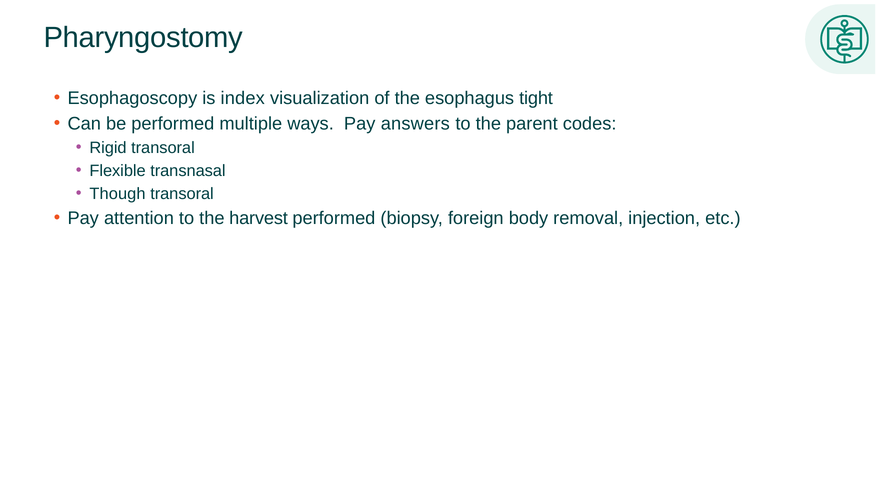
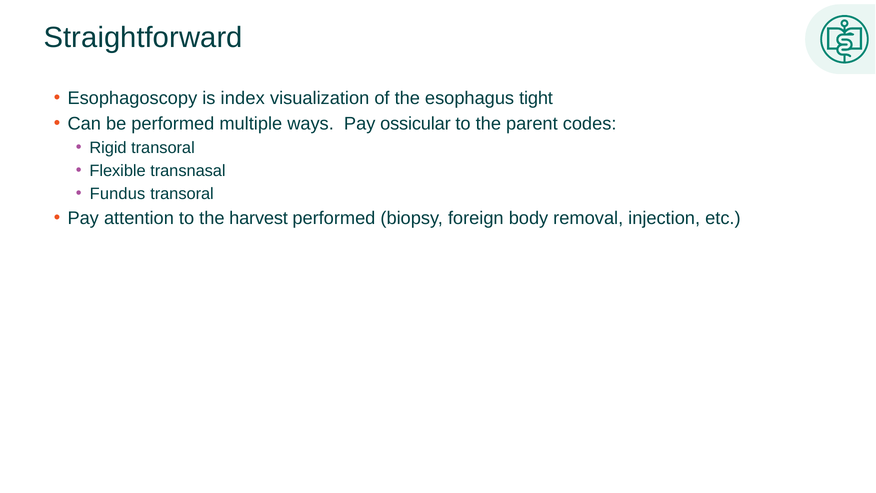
Pharyngostomy: Pharyngostomy -> Straightforward (143, 38)
answers: answers -> ossicular (415, 124)
Though: Though -> Fundus (117, 194)
